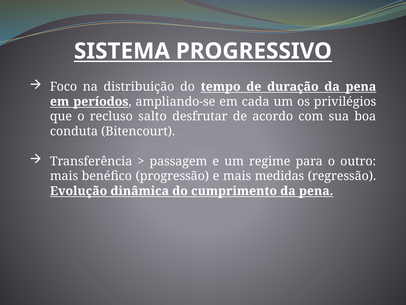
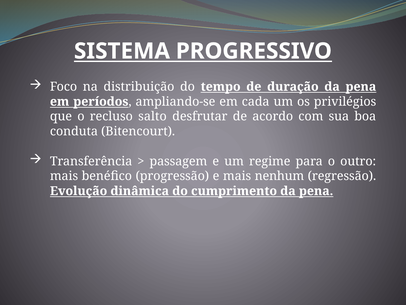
medidas: medidas -> nenhum (279, 176)
